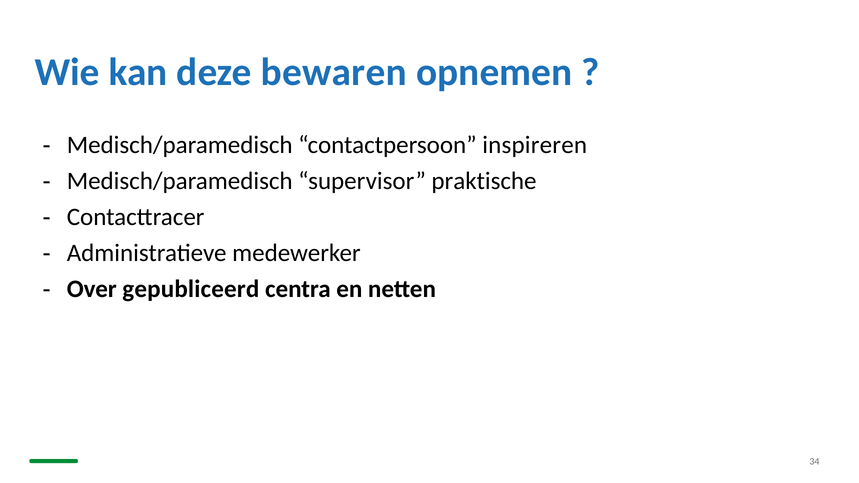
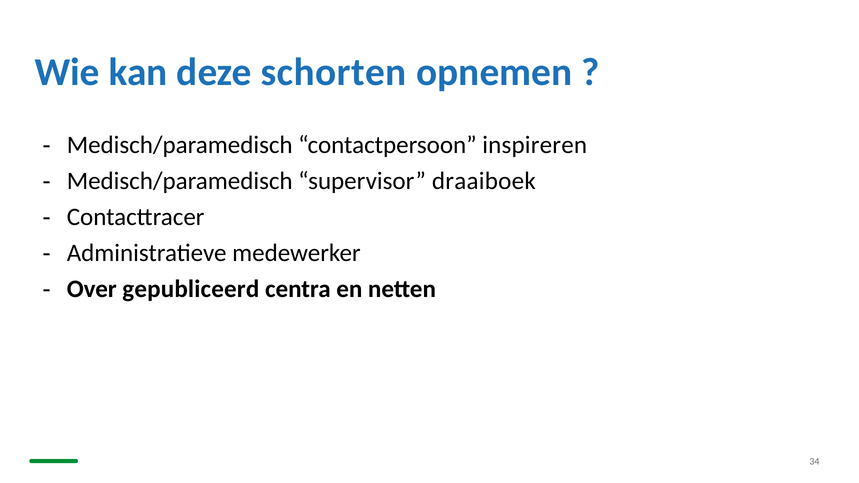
bewaren: bewaren -> schorten (334, 72)
praktische: praktische -> draaiboek (484, 181)
